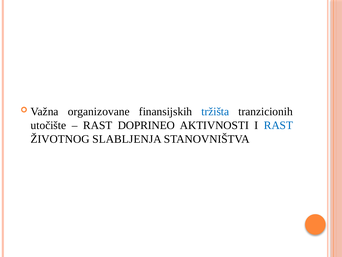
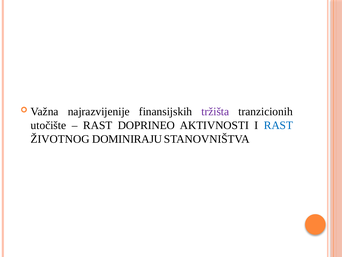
organizovane: organizovane -> najrazvijenije (99, 111)
tržišta colour: blue -> purple (215, 111)
SLABLJENJA: SLABLJENJA -> DOMINIRAJU (127, 139)
